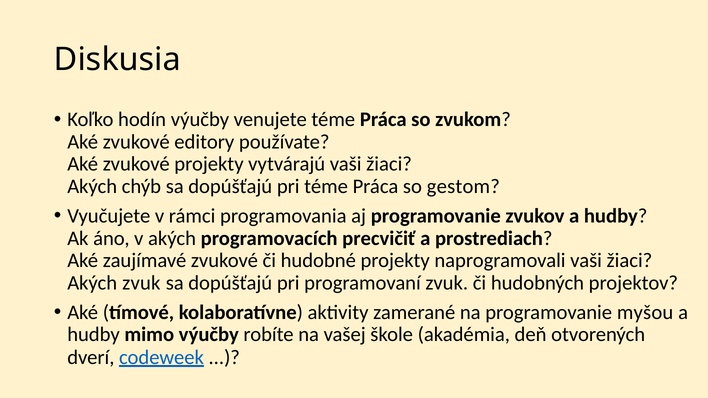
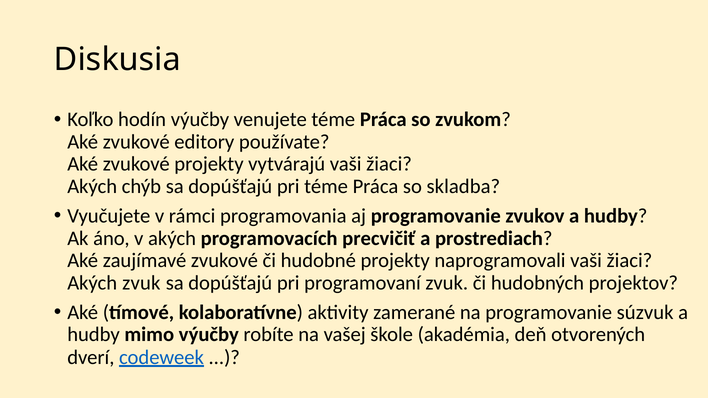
gestom: gestom -> skladba (463, 186)
myšou: myšou -> súzvuk (645, 313)
